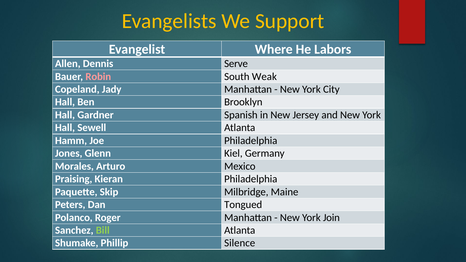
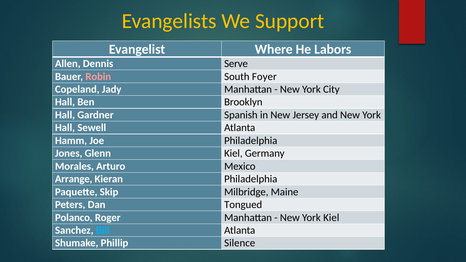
Weak: Weak -> Foyer (264, 77)
Praising: Praising -> Arrange (74, 179)
York Join: Join -> Kiel (331, 218)
Bill colour: light green -> light blue (103, 230)
